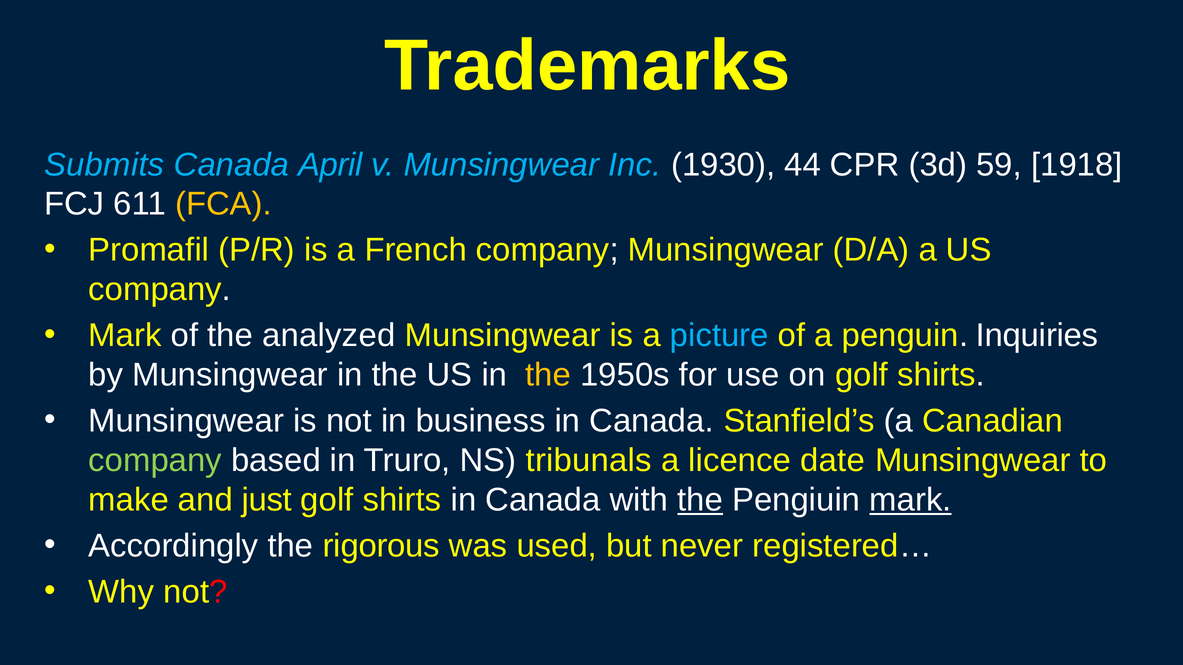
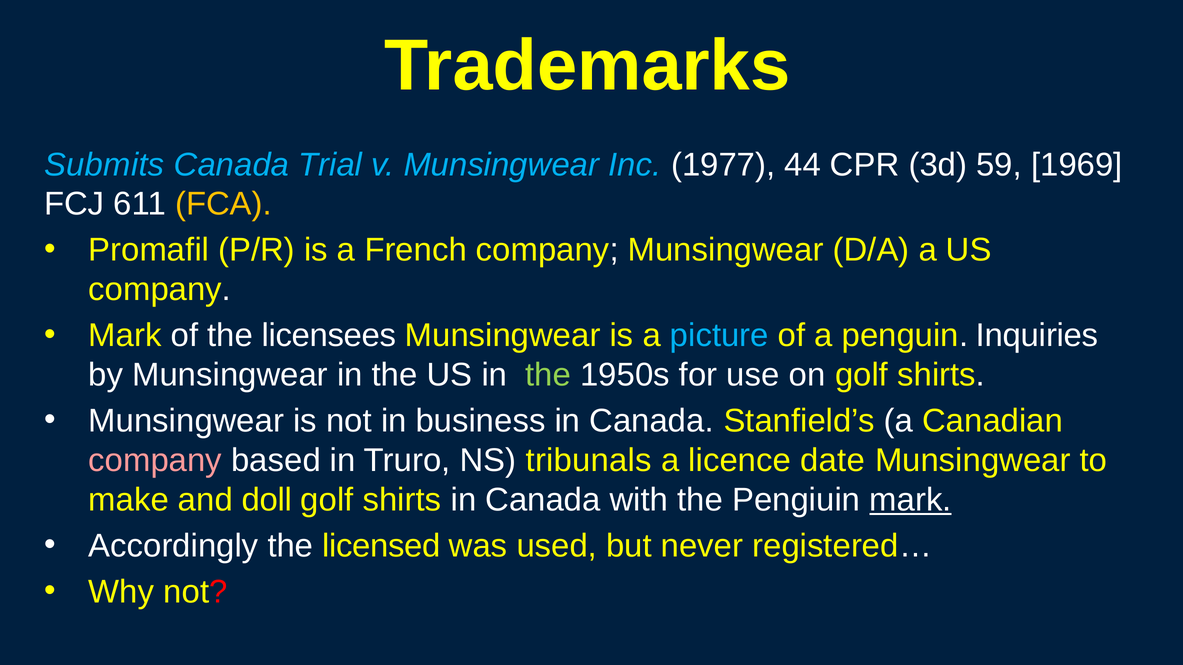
April: April -> Trial (330, 165)
1930: 1930 -> 1977 (723, 165)
1918: 1918 -> 1969 (1077, 165)
analyzed: analyzed -> licensees (329, 336)
the colour: yellow -> light green (548, 375)
company colour: light green -> pink (155, 461)
just: just -> doll (267, 500)
the underline: present -> none (700, 500)
rigorous: rigorous -> licensed (381, 546)
